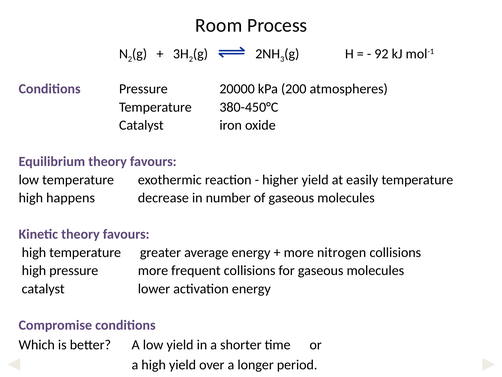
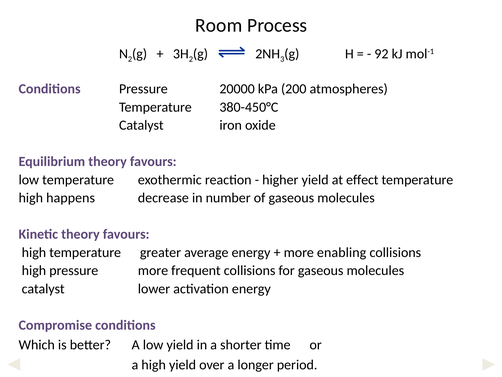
easily: easily -> effect (362, 180)
nitrogen: nitrogen -> enabling (342, 252)
